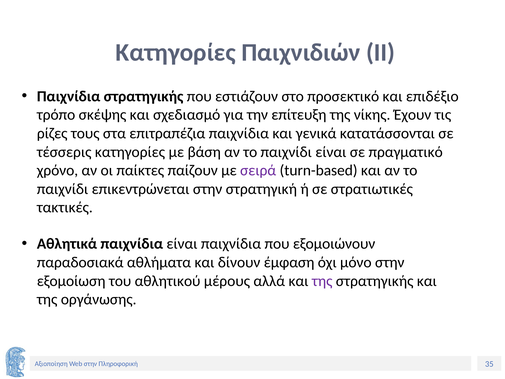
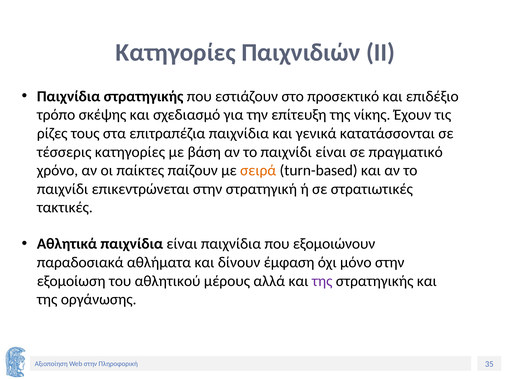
σειρά colour: purple -> orange (258, 170)
